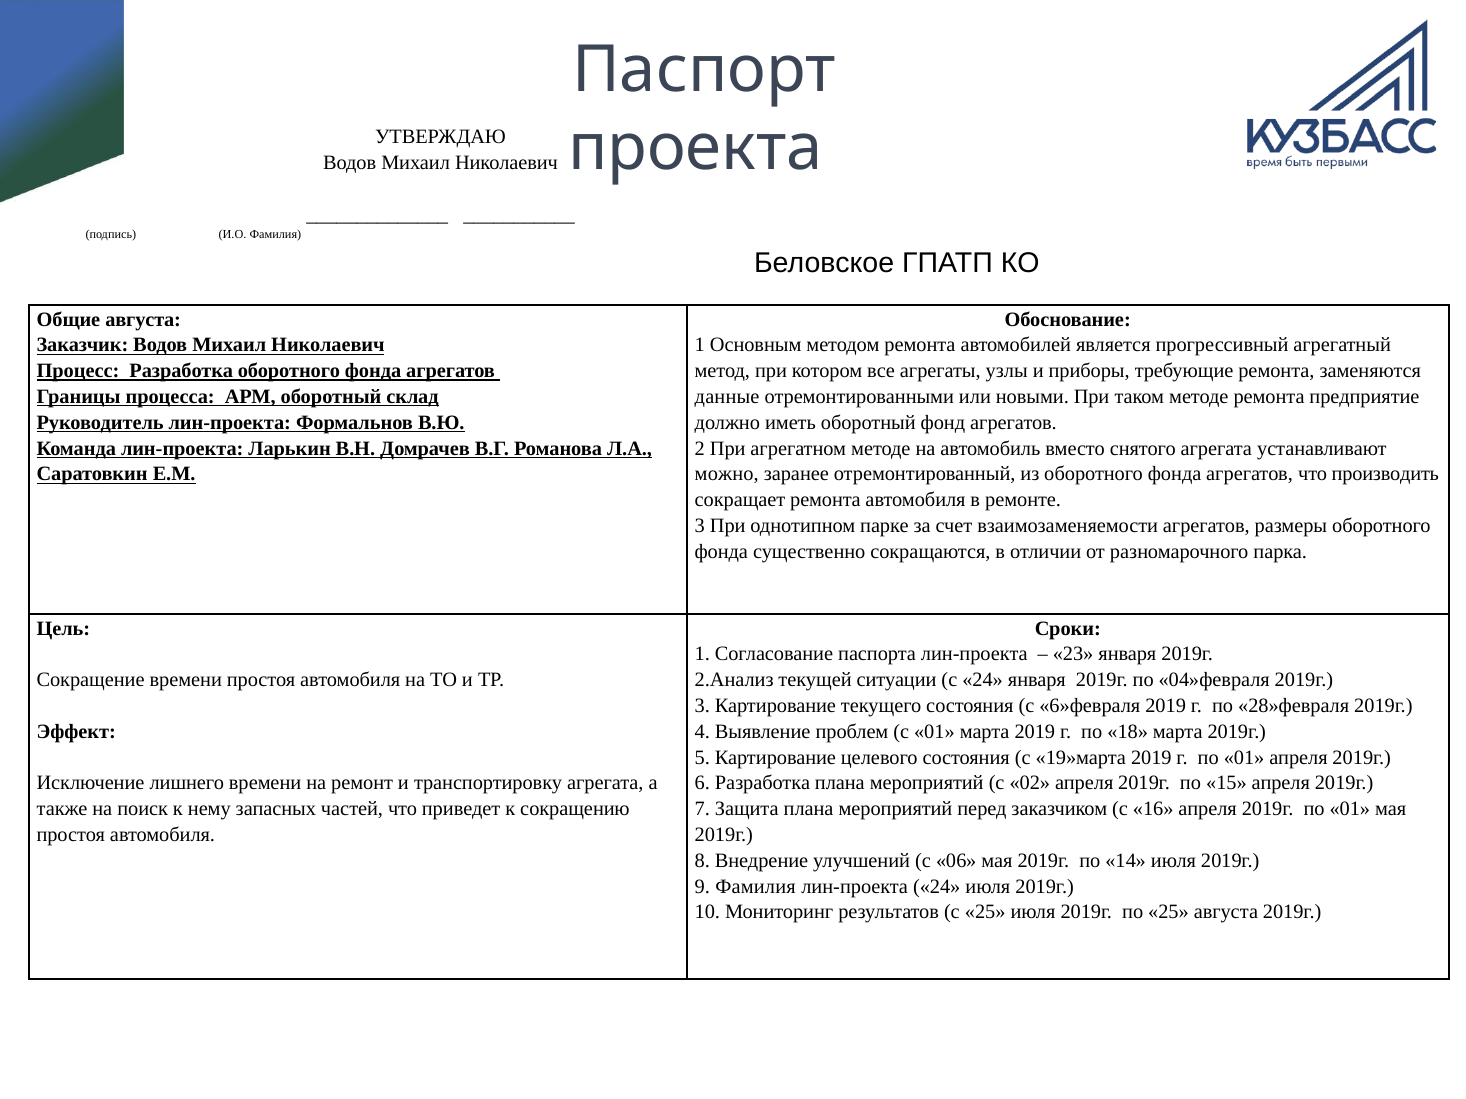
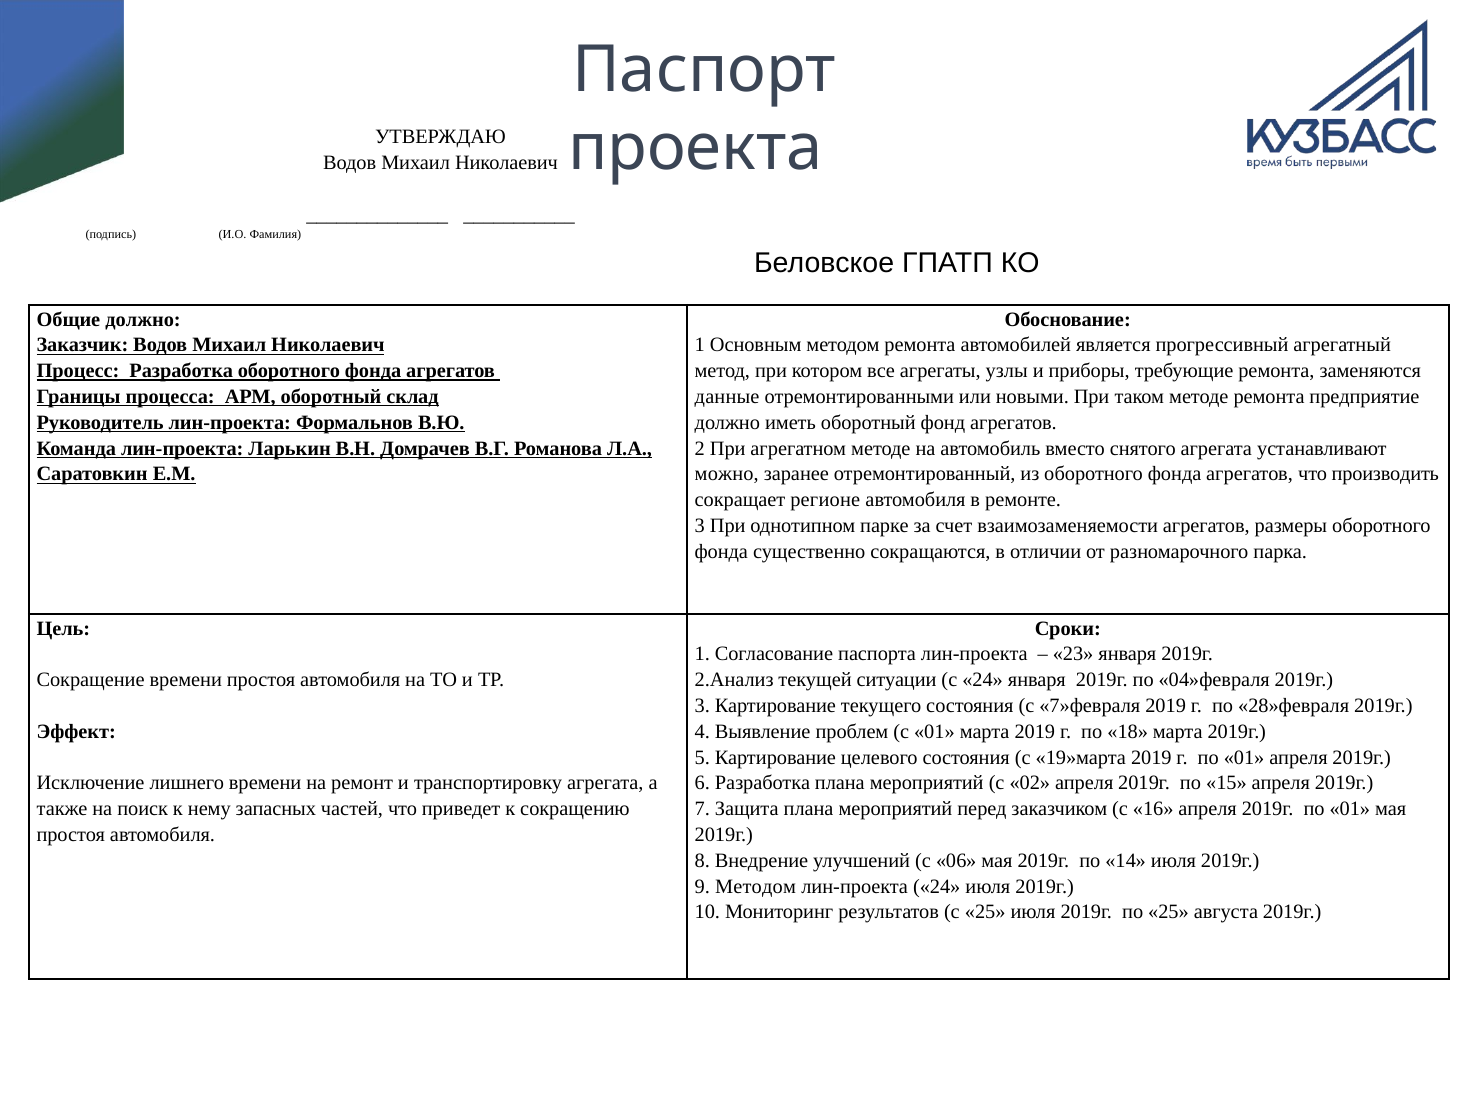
Общие августа: августа -> должно (143, 319)
сокращает ремонта: ремонта -> регионе (825, 500)
6»февраля: 6»февраля -> 7»февраля (1090, 706)
9 Фамилия: Фамилия -> Методом (756, 887)
